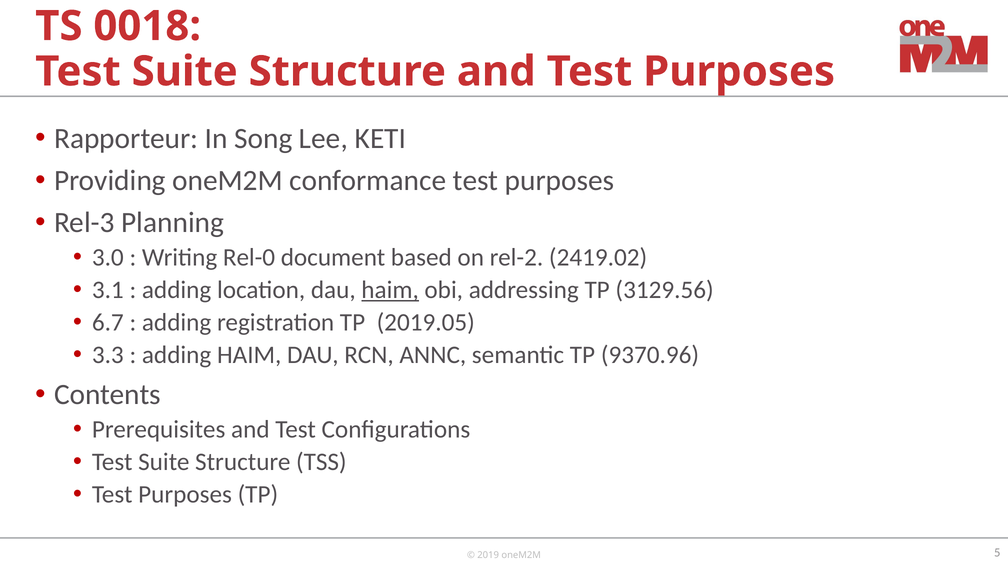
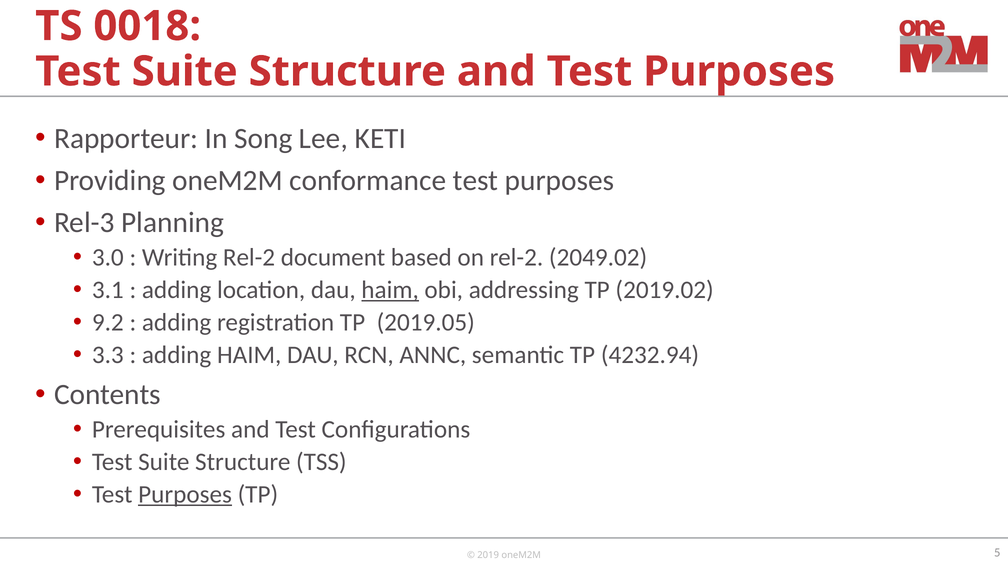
Writing Rel-0: Rel-0 -> Rel-2 (249, 257)
2419.02: 2419.02 -> 2049.02 (598, 257)
3129.56: 3129.56 -> 2019.02 (665, 290)
6.7: 6.7 -> 9.2 (108, 322)
9370.96: 9370.96 -> 4232.94 (650, 355)
Purposes underline: none -> present (185, 494)
